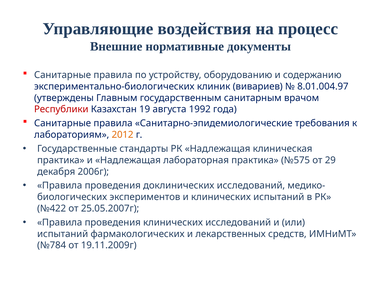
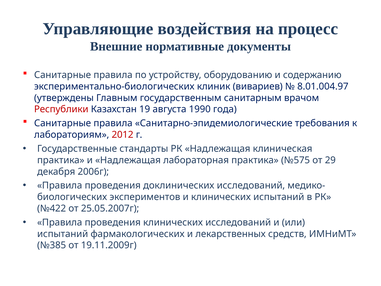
1992: 1992 -> 1990 (200, 109)
2012 colour: orange -> red (123, 135)
№784: №784 -> №385 (52, 245)
